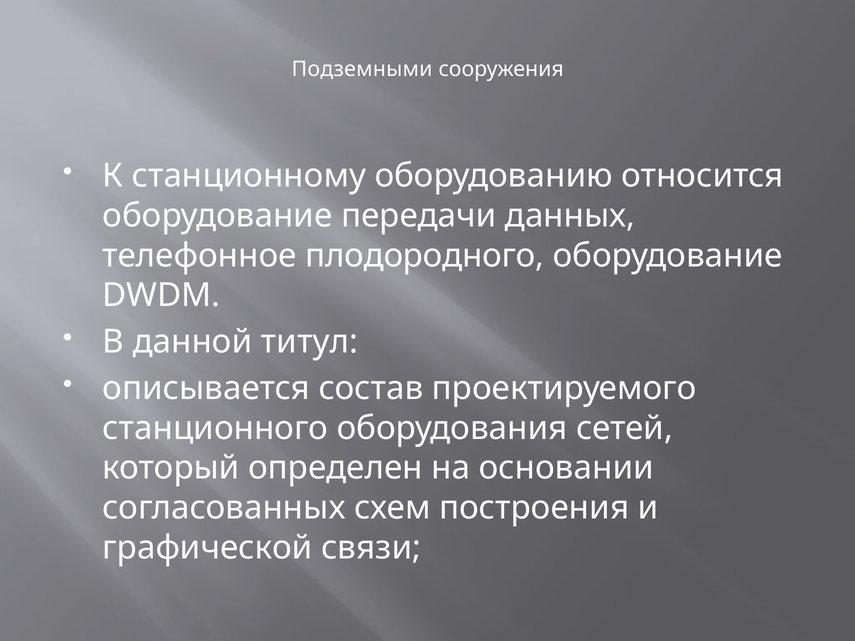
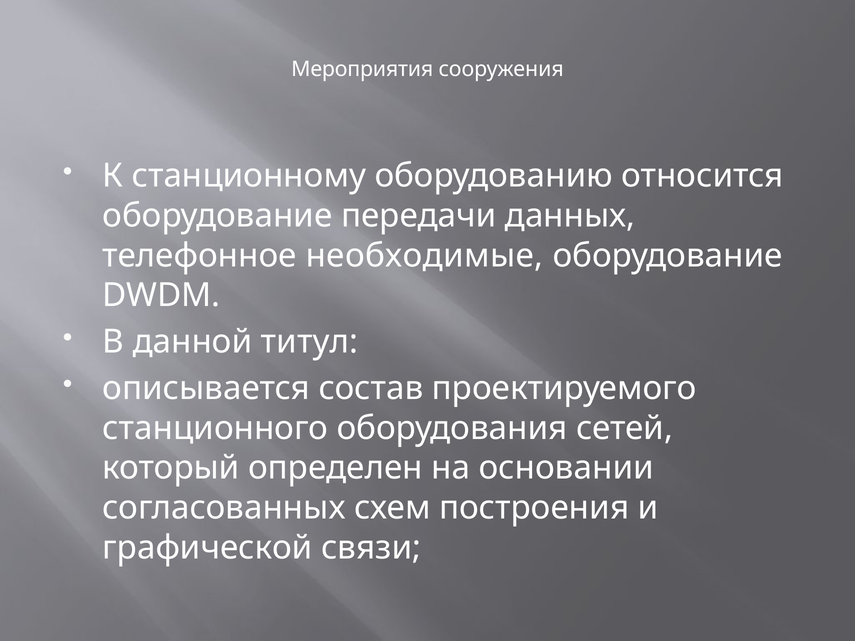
Подземными: Подземными -> Мероприятия (362, 69)
плодородного: плодородного -> необходимые (424, 256)
